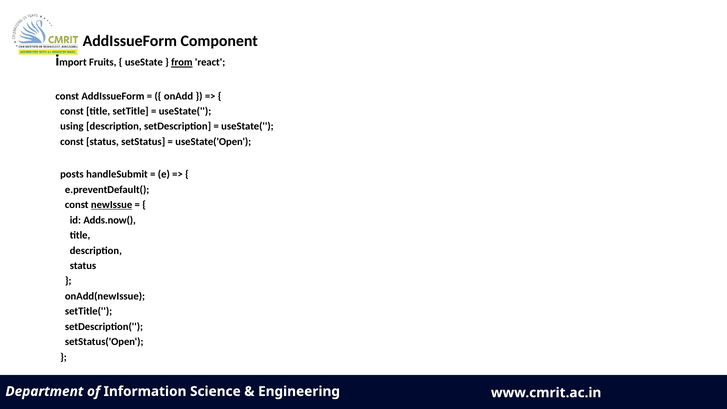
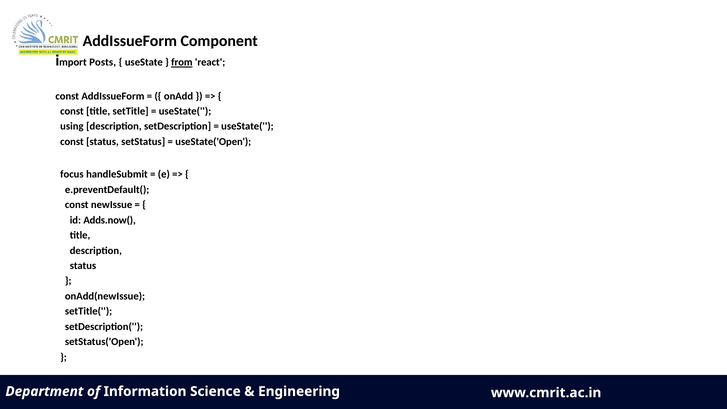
Fruits: Fruits -> Posts (103, 62)
posts: posts -> focus (72, 174)
newIssue underline: present -> none (112, 205)
